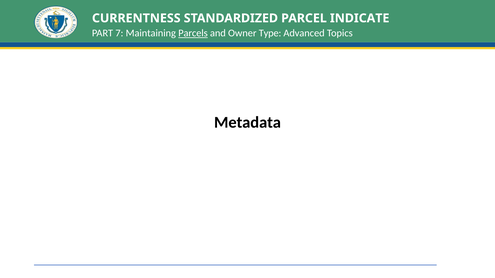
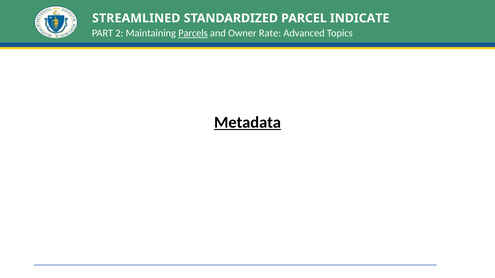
CURRENTNESS: CURRENTNESS -> STREAMLINED (136, 18)
7: 7 -> 2 (119, 33)
Type: Type -> Rate (270, 33)
Metadata underline: none -> present (247, 123)
